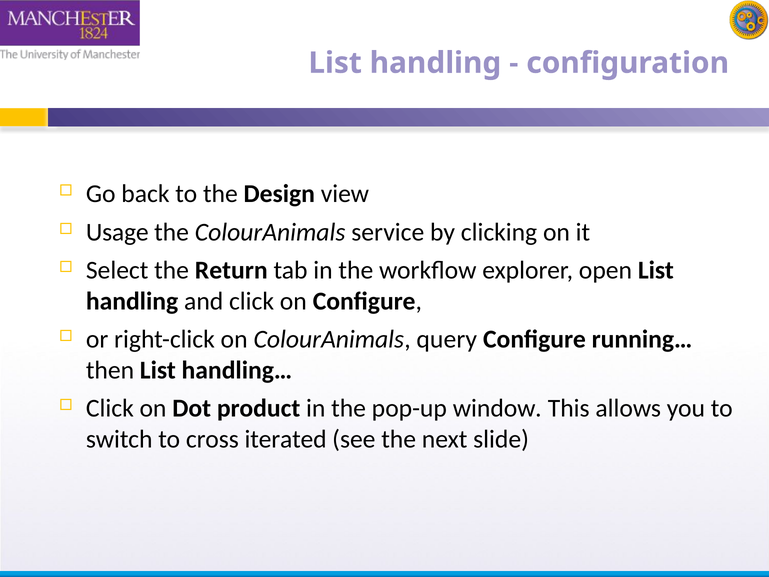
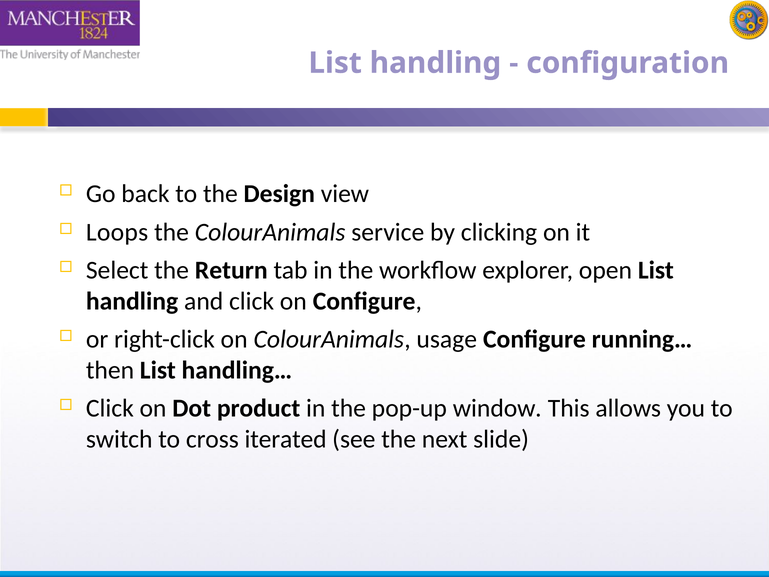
Usage: Usage -> Loops (117, 232)
query: query -> usage (447, 339)
